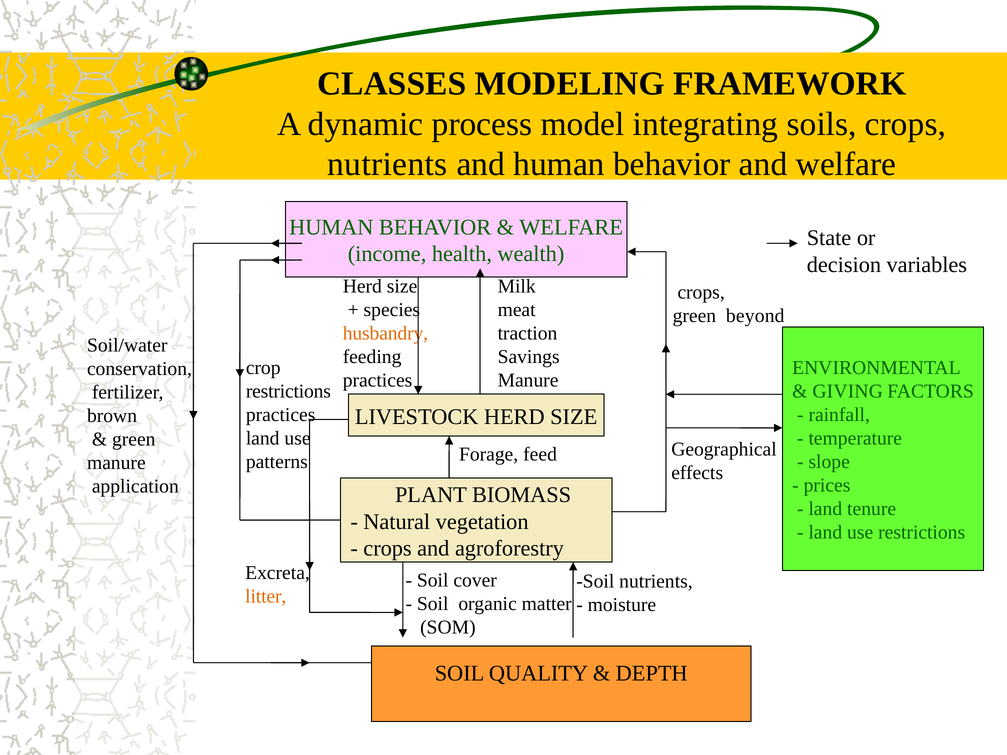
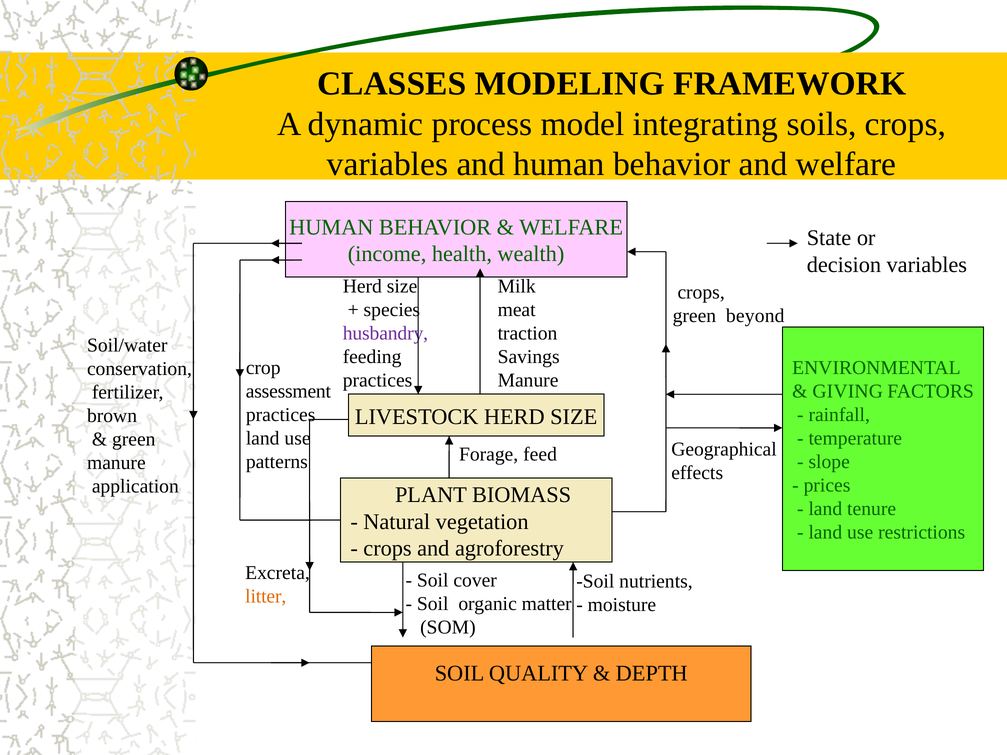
nutrients: nutrients -> variables (388, 164)
husbandry colour: orange -> purple (385, 334)
restrictions: restrictions -> assessment (288, 391)
